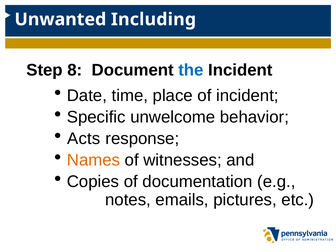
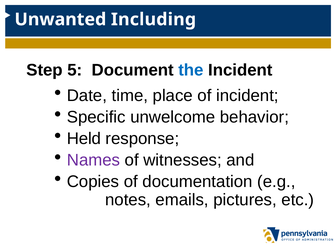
8: 8 -> 5 (75, 70)
Acts: Acts -> Held (84, 139)
Names colour: orange -> purple (93, 160)
